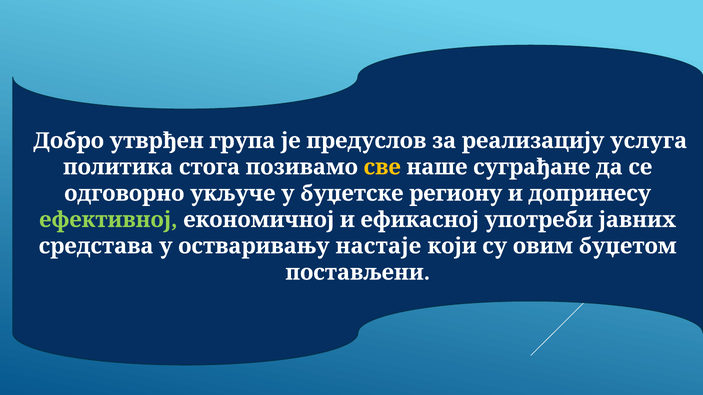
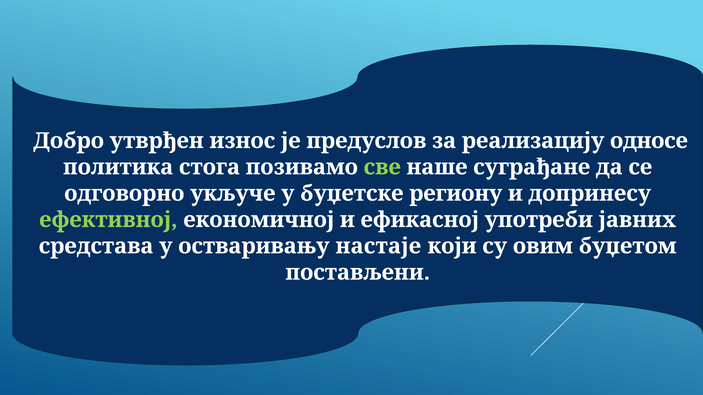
група: група -> износ (242, 141)
услуга: услуга -> односе (649, 141)
све colour: yellow -> light green (382, 167)
